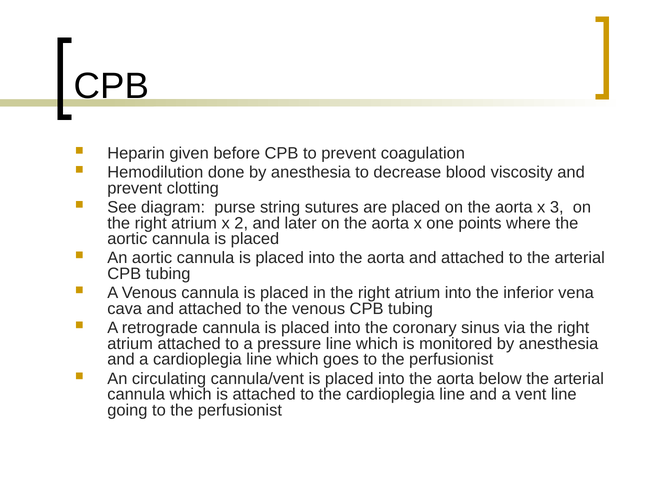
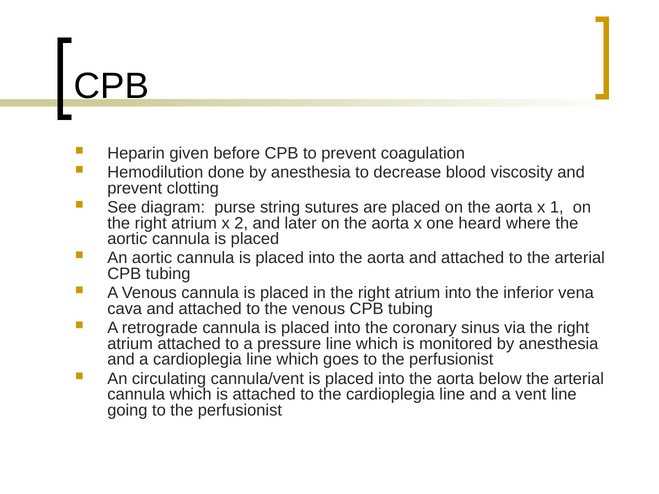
3: 3 -> 1 (557, 207)
points: points -> heard (480, 223)
